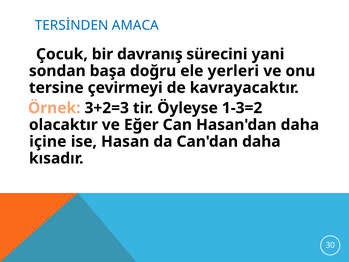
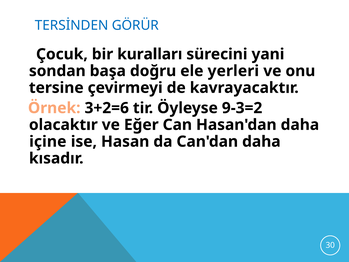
AMACA: AMACA -> GÖRÜR (135, 25)
davranış: davranış -> kuralları (150, 54)
3+2=3: 3+2=3 -> 3+2=6 (107, 108)
1-3=2: 1-3=2 -> 9-3=2 (242, 108)
